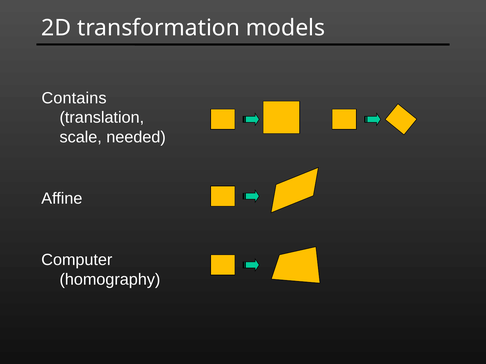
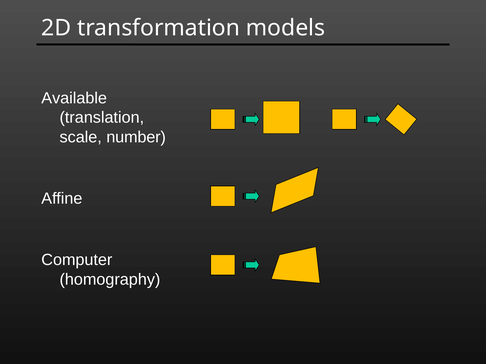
Contains: Contains -> Available (74, 98)
needed: needed -> number (136, 137)
